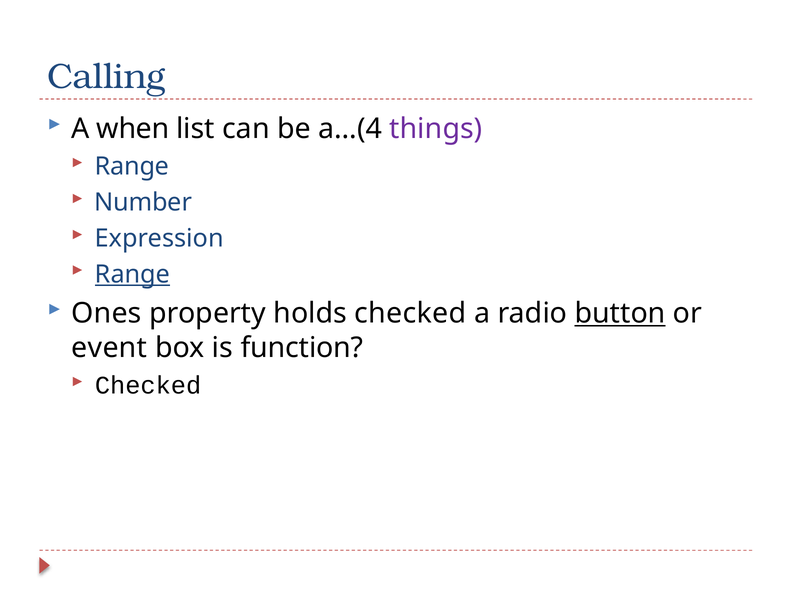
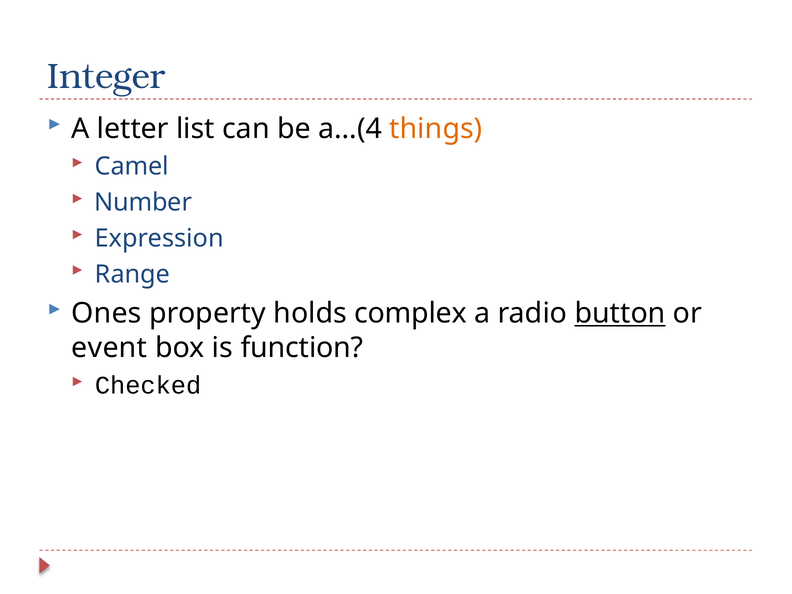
Calling: Calling -> Integer (106, 76)
when: when -> letter (133, 129)
things colour: purple -> orange (436, 129)
Range: Range -> Camel (132, 166)
Range underline: present -> none (133, 274)
holds checked: checked -> complex (411, 313)
